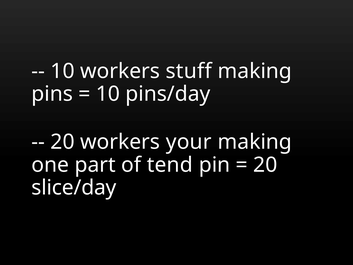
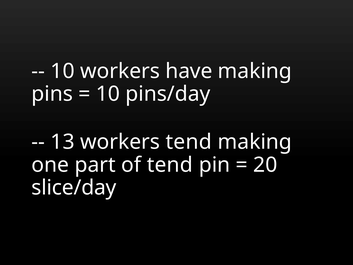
stuff: stuff -> have (189, 71)
20: 20 -> 13 (63, 142)
workers your: your -> tend (189, 142)
